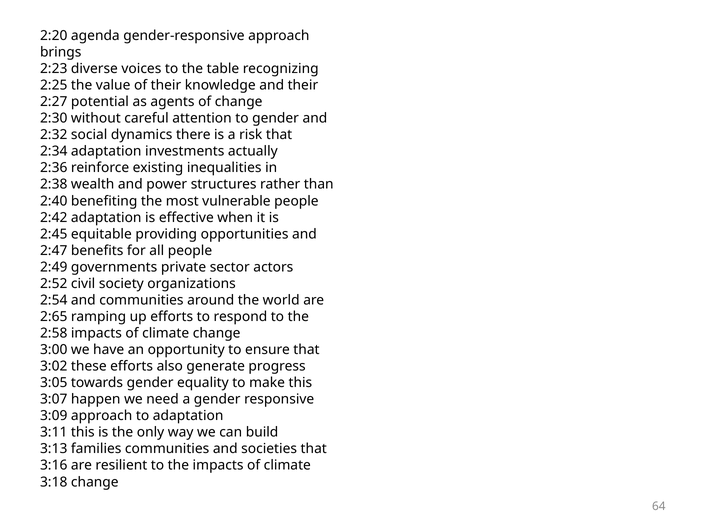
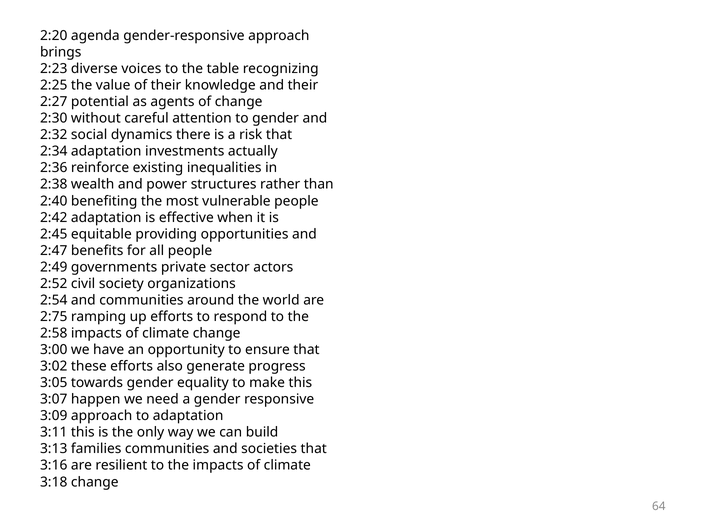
2:65: 2:65 -> 2:75 (54, 317)
